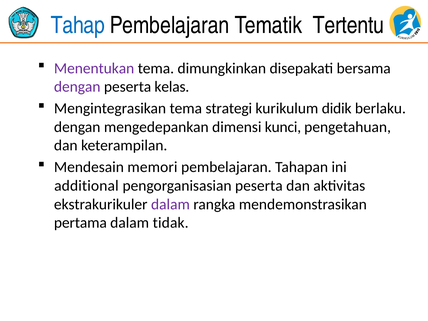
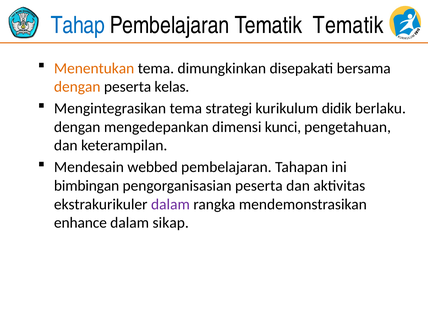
Tematik Tertentu: Tertentu -> Tematik (348, 25)
Menentukan colour: purple -> orange (94, 68)
dengan colour: purple -> orange (77, 87)
memori: memori -> webbed (153, 167)
additional: additional -> bimbingan (87, 186)
pertama: pertama -> enhance (80, 223)
tidak: tidak -> sikap (171, 223)
